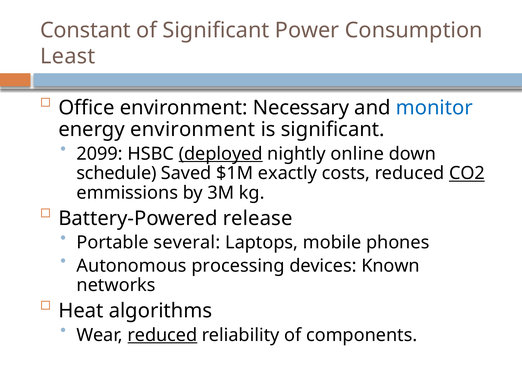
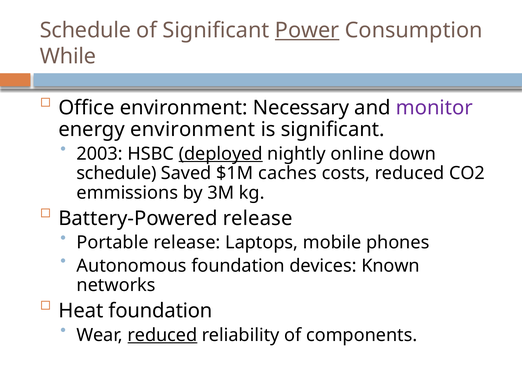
Constant: Constant -> Schedule (85, 30)
Power underline: none -> present (307, 30)
Least: Least -> While (68, 56)
monitor colour: blue -> purple (434, 108)
2099: 2099 -> 2003 (100, 153)
exactly: exactly -> caches (287, 173)
CO2 underline: present -> none (467, 173)
Portable several: several -> release (187, 242)
Autonomous processing: processing -> foundation (238, 265)
Heat algorithms: algorithms -> foundation (161, 311)
